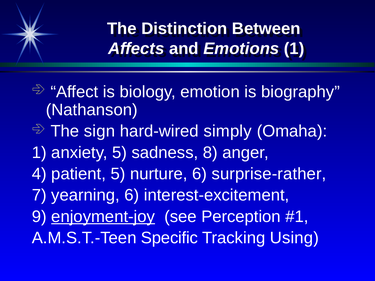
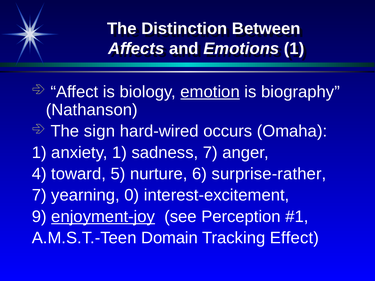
emotion underline: none -> present (210, 92)
simply: simply -> occurs (228, 131)
anxiety 5: 5 -> 1 (119, 153)
sadness 8: 8 -> 7 (210, 153)
patient: patient -> toward (79, 174)
yearning 6: 6 -> 0 (132, 195)
Specific: Specific -> Domain (169, 238)
Using: Using -> Effect (294, 238)
